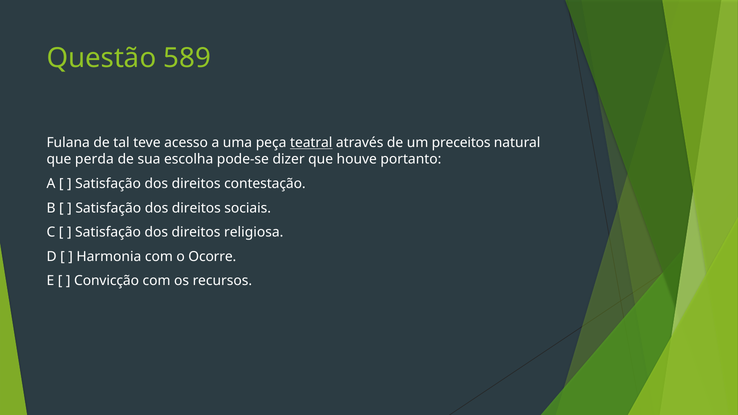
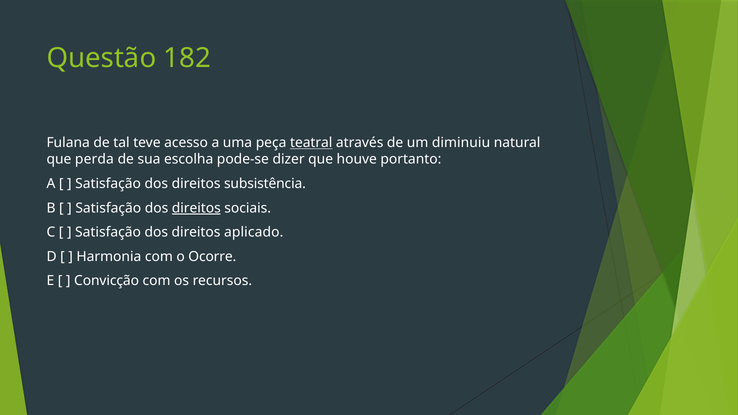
589: 589 -> 182 (187, 58)
preceitos: preceitos -> diminuiu (461, 143)
contestação: contestação -> subsistência (265, 184)
direitos underline: none -> present (196, 208)
religiosa: religiosa -> aplicado (254, 232)
